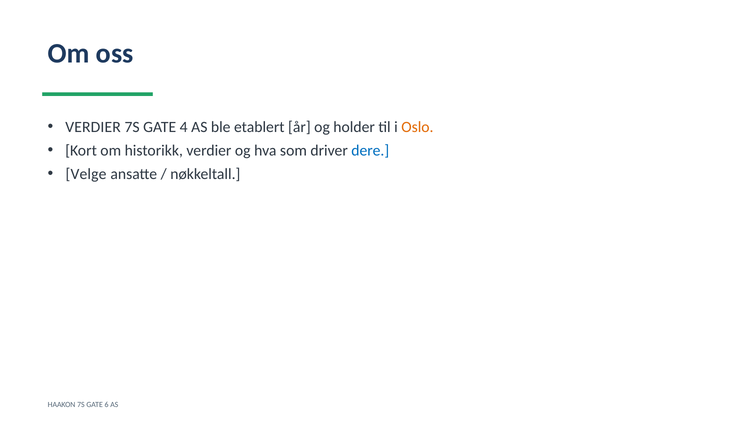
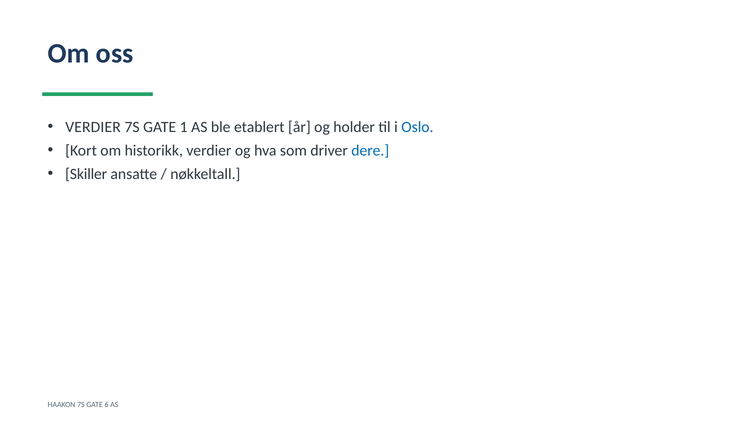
4: 4 -> 1 (184, 127)
Oslo colour: orange -> blue (417, 127)
Velge: Velge -> Skiller (86, 174)
